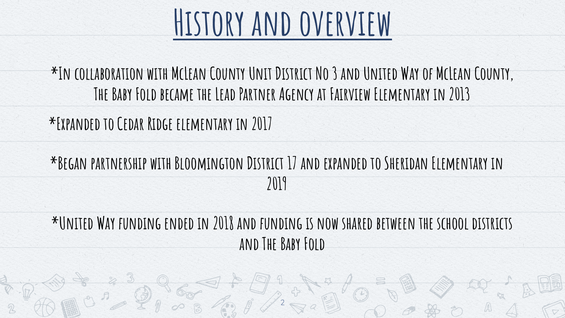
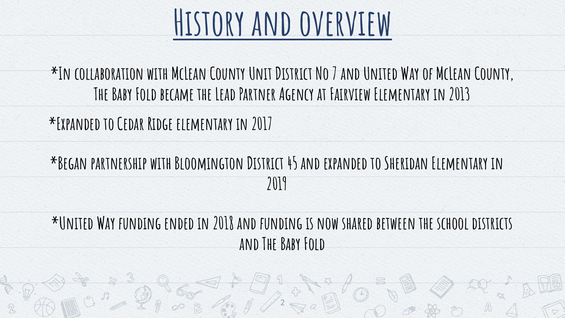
3: 3 -> 7 (335, 74)
17: 17 -> 45 (293, 164)
